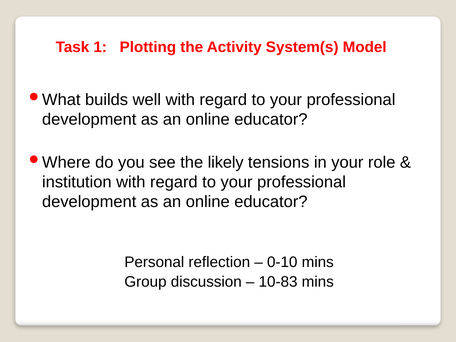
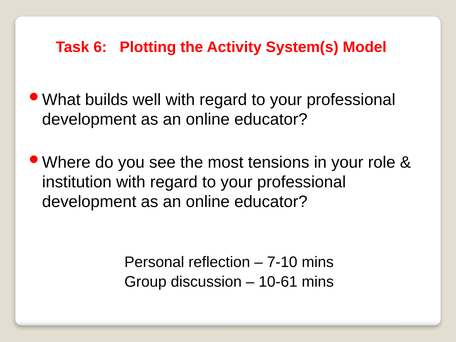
1: 1 -> 6 (100, 47)
likely: likely -> most (226, 162)
0-10: 0-10 -> 7-10 (282, 262)
10-83: 10-83 -> 10-61 (278, 282)
